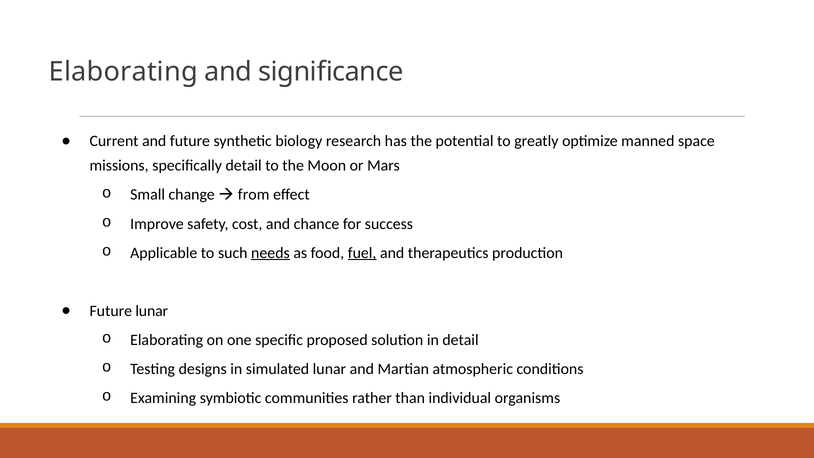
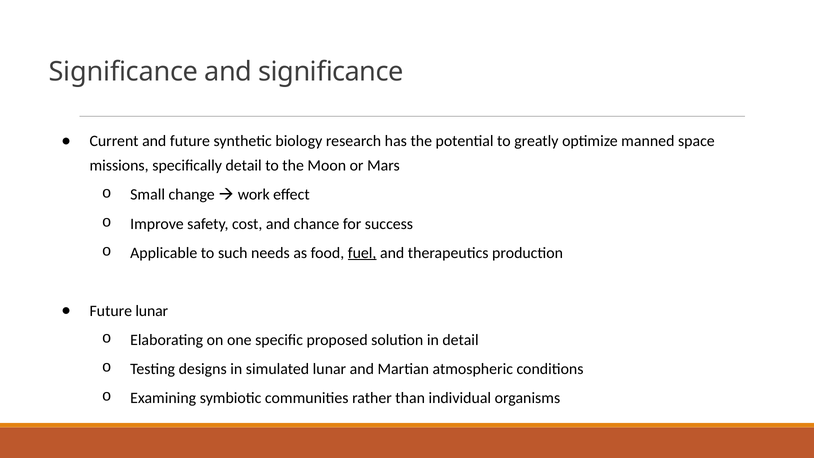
Elaborating: Elaborating -> Significance (124, 72)
from: from -> work (254, 195)
needs underline: present -> none (270, 253)
